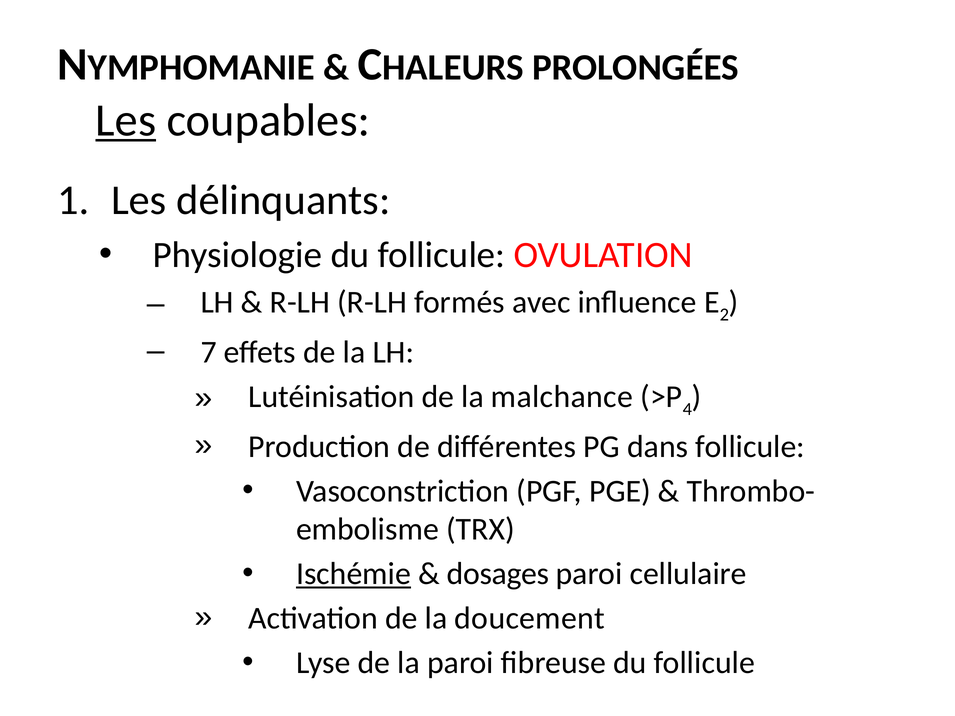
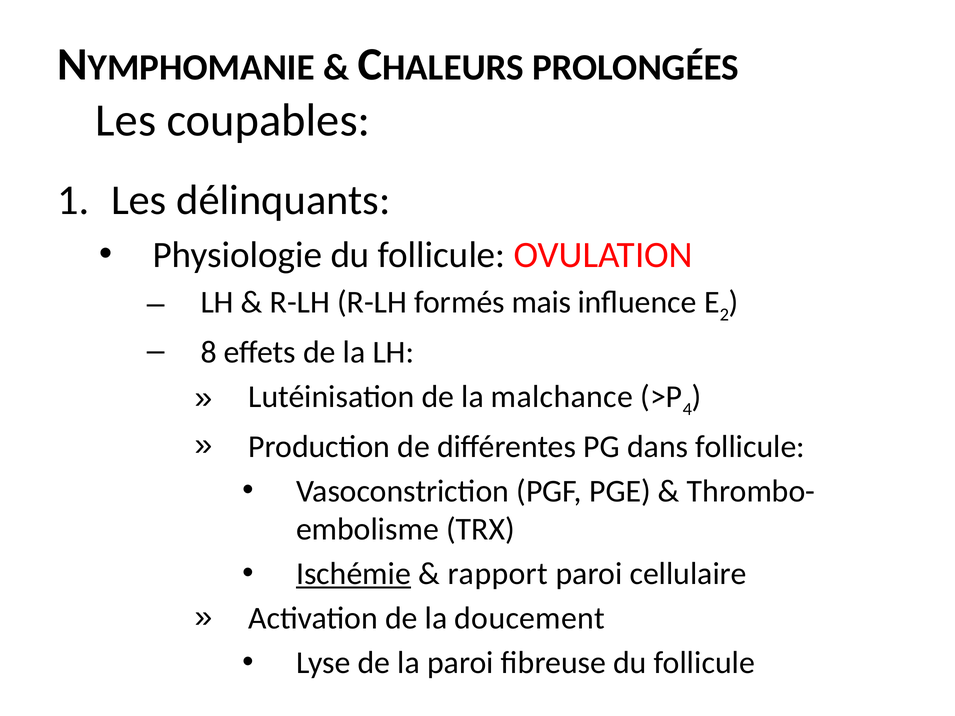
Les underline: present -> none (126, 120)
avec: avec -> mais (541, 302)
7: 7 -> 8 (209, 352)
dosages: dosages -> rapport (498, 574)
